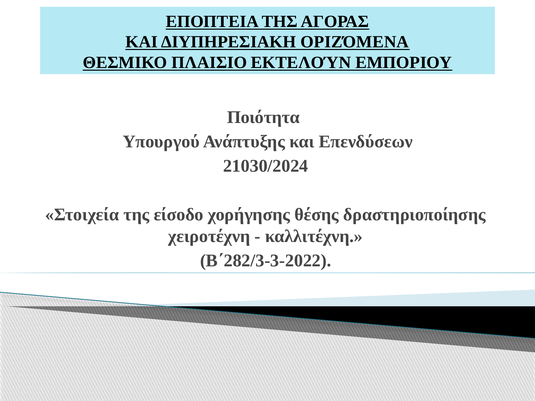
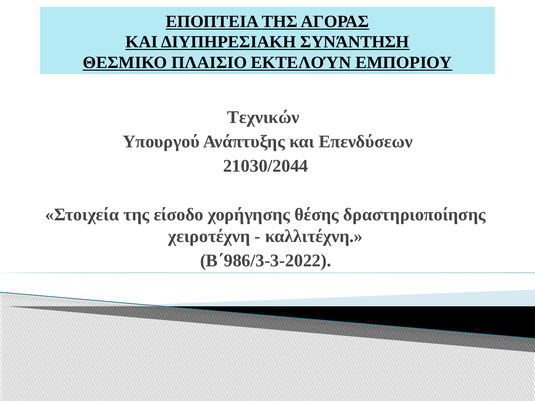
ΟΡΙΖΌΜΕΝΑ: ΟΡΙΖΌΜΕΝΑ -> ΣΥΝΆΝΤΗΣΗ (355, 42)
Ποιότητα: Ποιότητα -> Τεχνικών (263, 117)
21030/2024: 21030/2024 -> 21030/2044 (266, 166)
Β΄282/3-3-2022: Β΄282/3-3-2022 -> Β΄986/3-3-2022 (266, 261)
